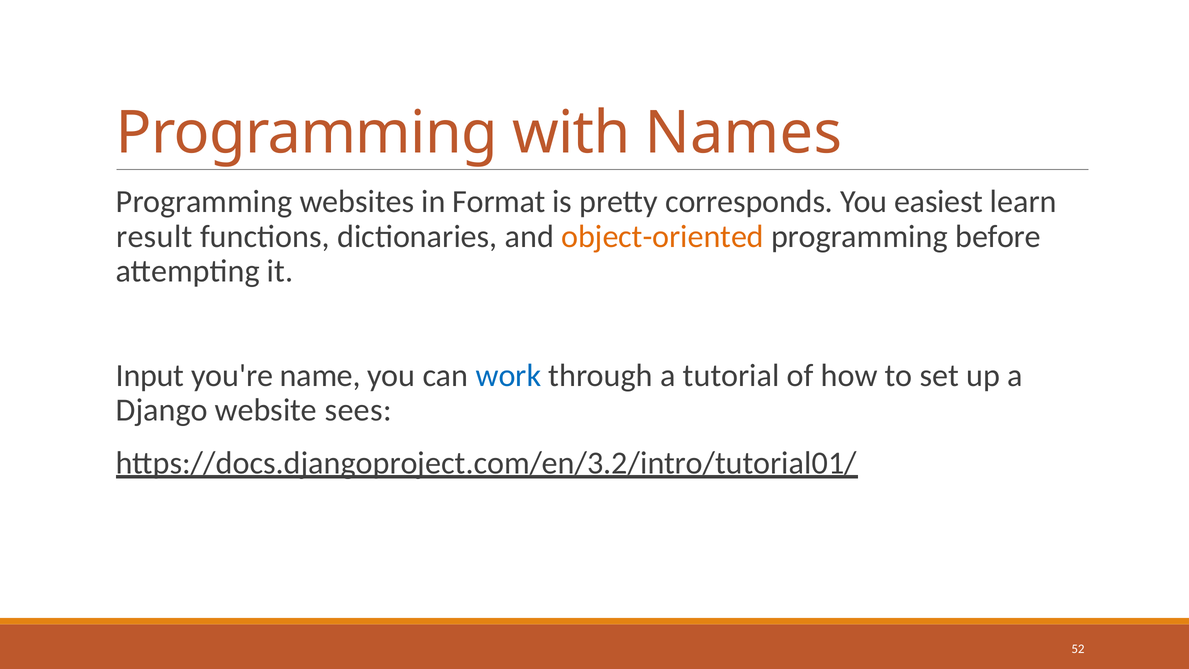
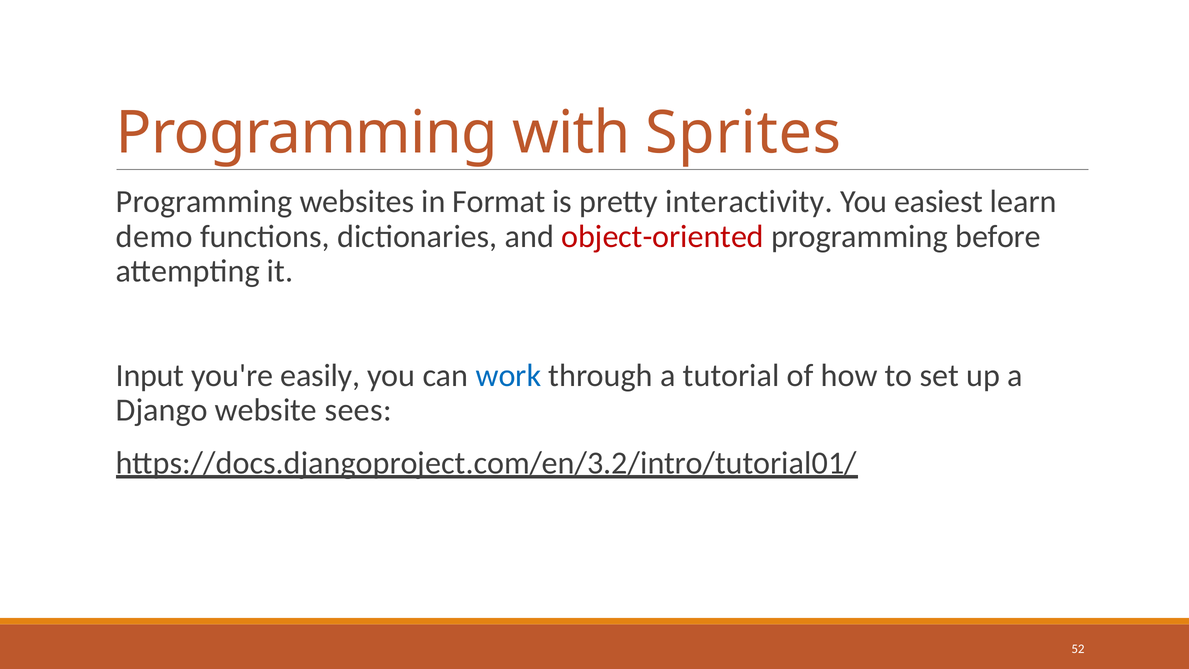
Names: Names -> Sprites (743, 133)
corresponds: corresponds -> interactivity (749, 202)
result: result -> demo (154, 236)
object-oriented colour: orange -> red (663, 236)
name: name -> easily (320, 375)
